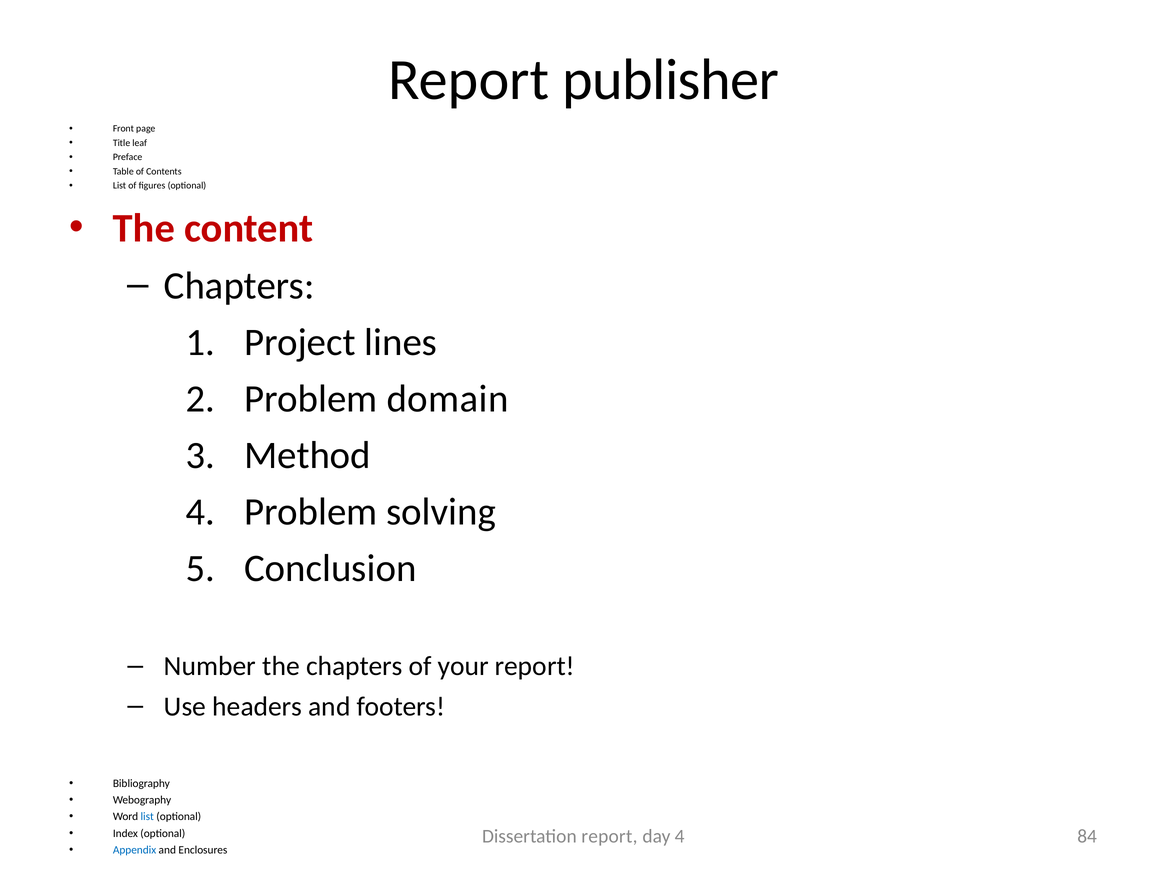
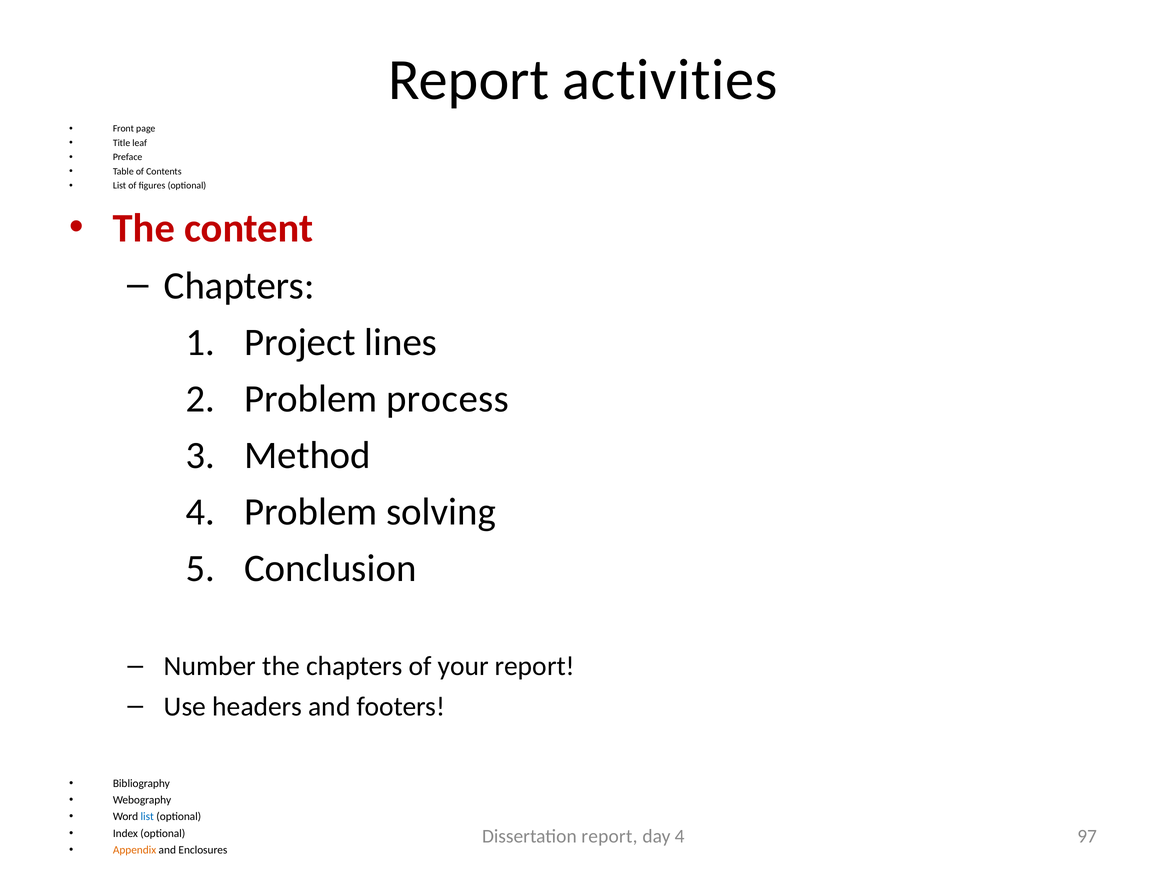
publisher: publisher -> activities (670, 80)
domain: domain -> process (448, 398)
84: 84 -> 97 (1087, 836)
Appendix colour: blue -> orange (135, 849)
